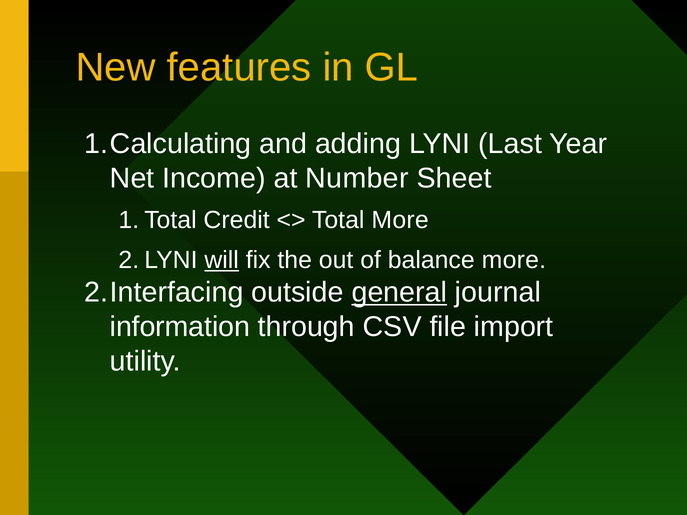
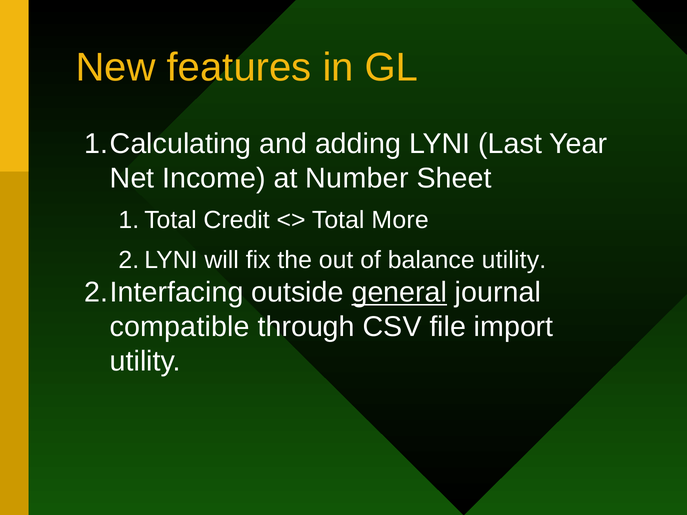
will underline: present -> none (222, 260)
balance more: more -> utility (514, 260)
information: information -> compatible (180, 327)
